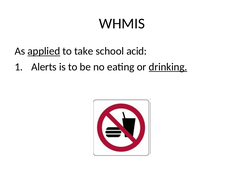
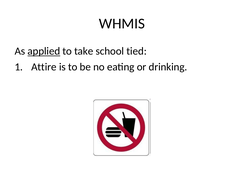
acid: acid -> tied (137, 51)
Alerts: Alerts -> Attire (44, 67)
drinking underline: present -> none (168, 67)
